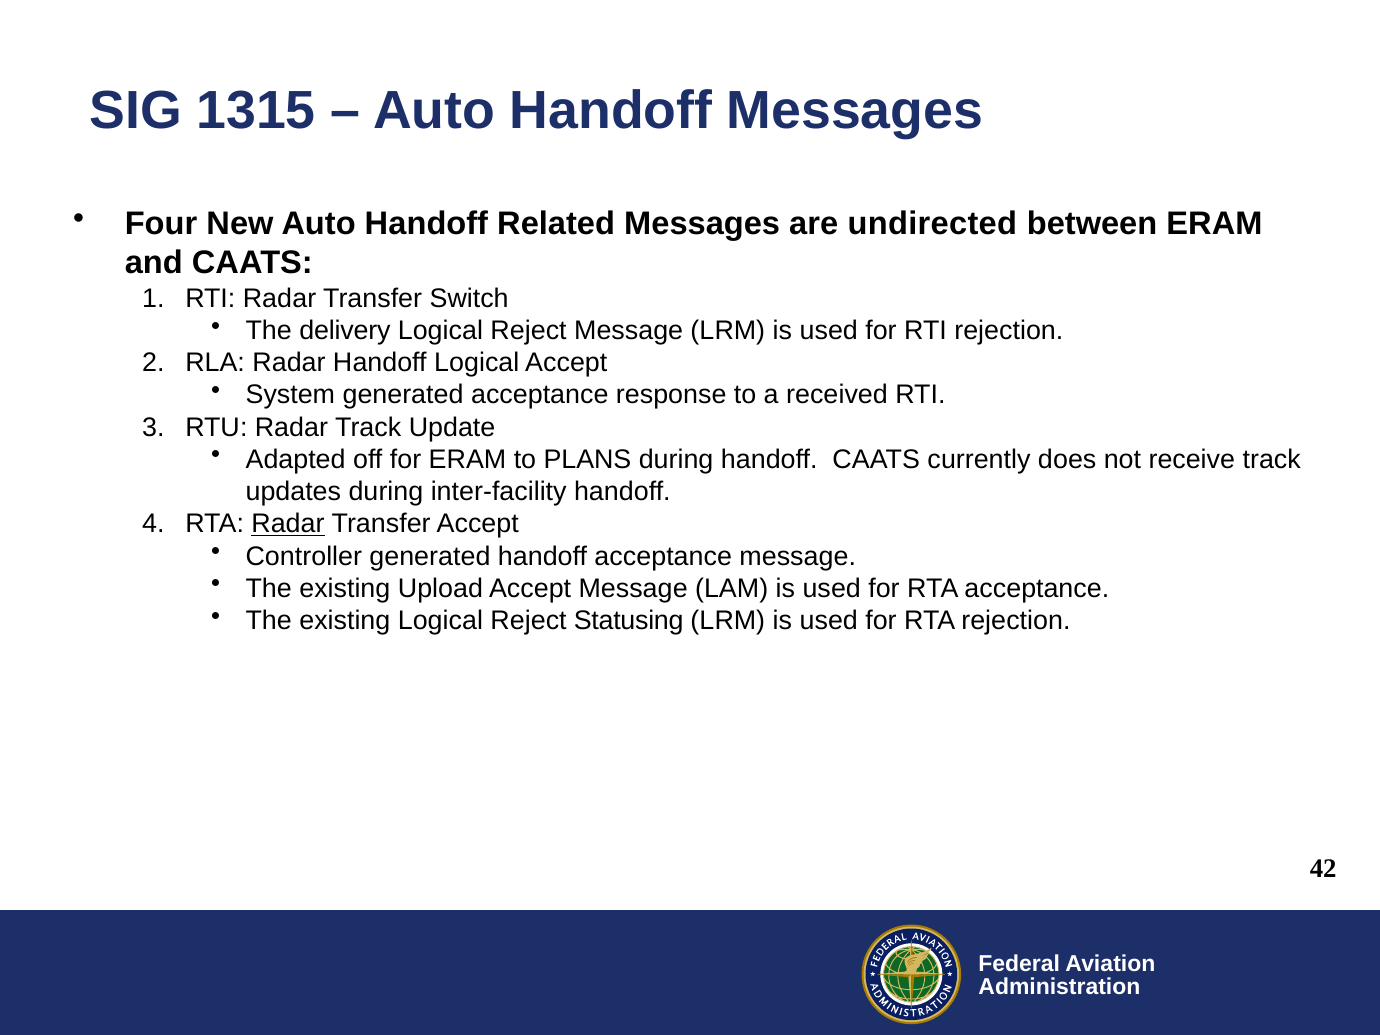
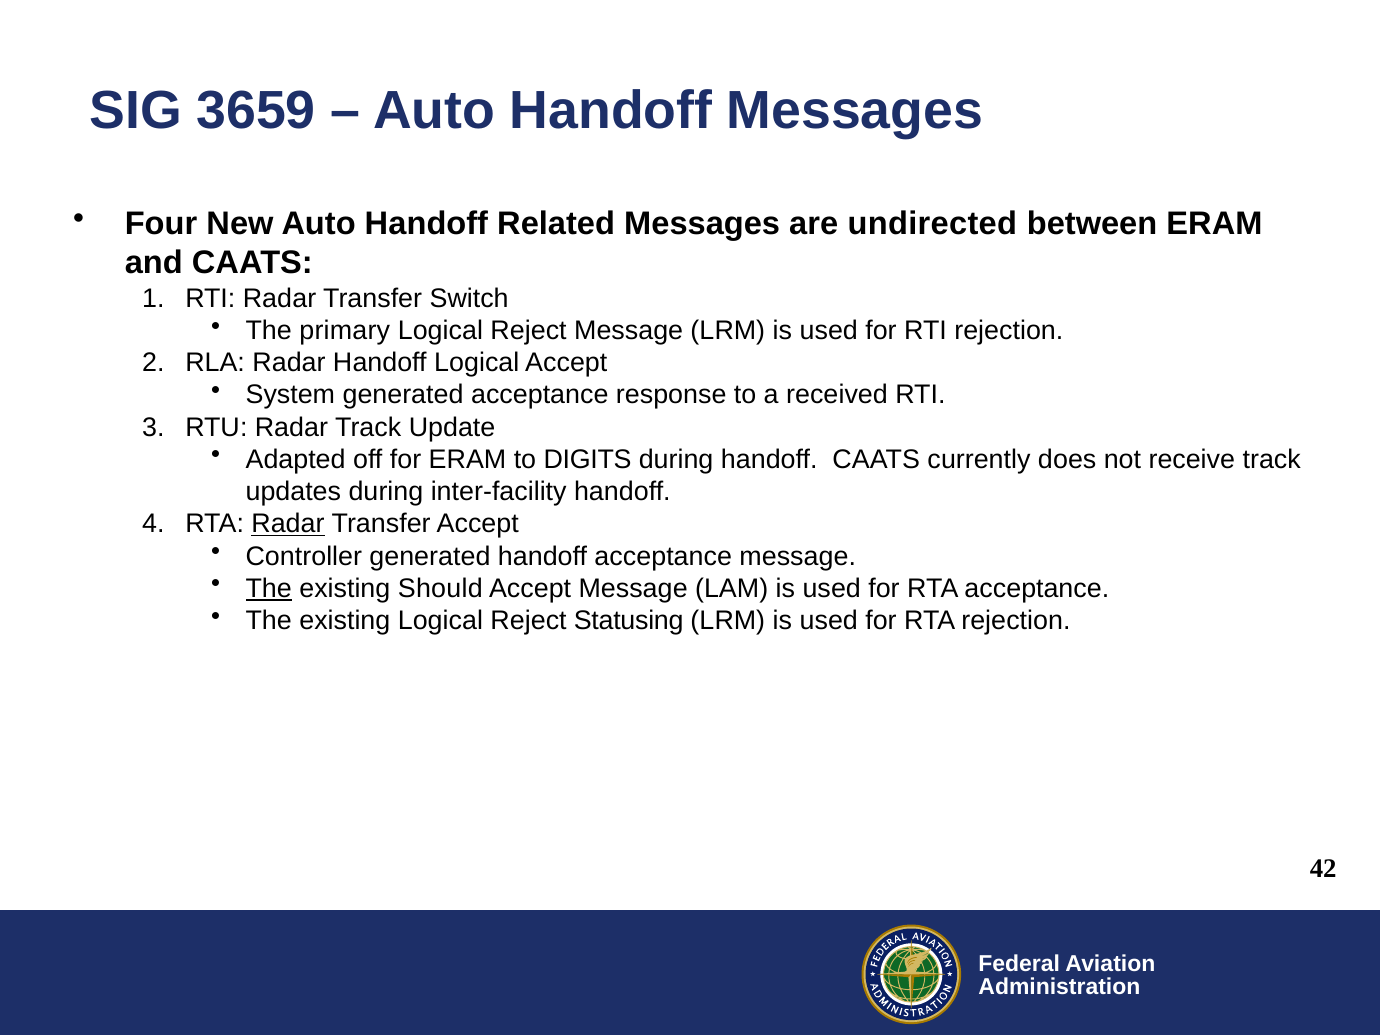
1315: 1315 -> 3659 (256, 111)
delivery: delivery -> primary (345, 331)
PLANS: PLANS -> DIGITS (588, 460)
The underline: none -> present (269, 588)
Upload: Upload -> Should (440, 588)
